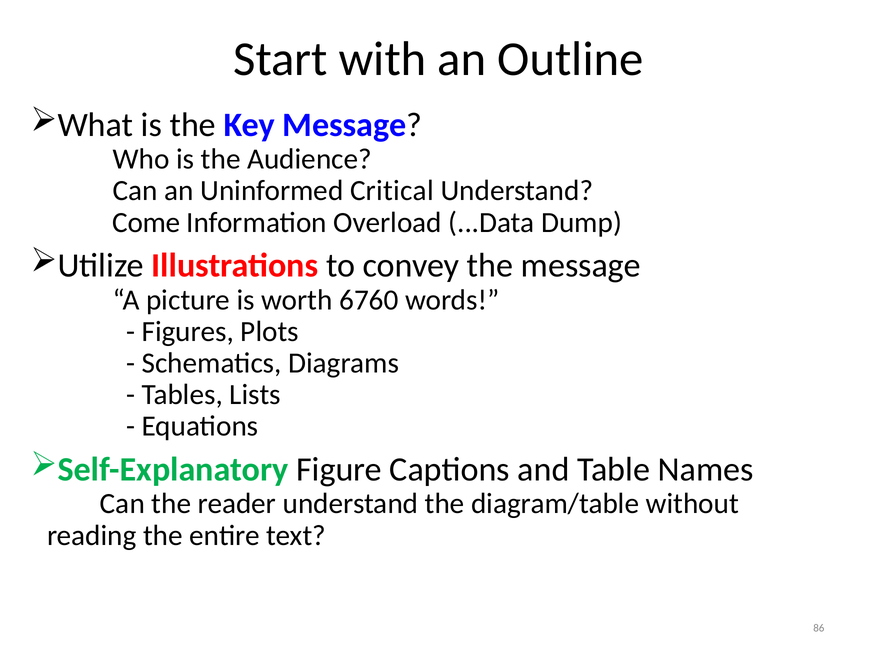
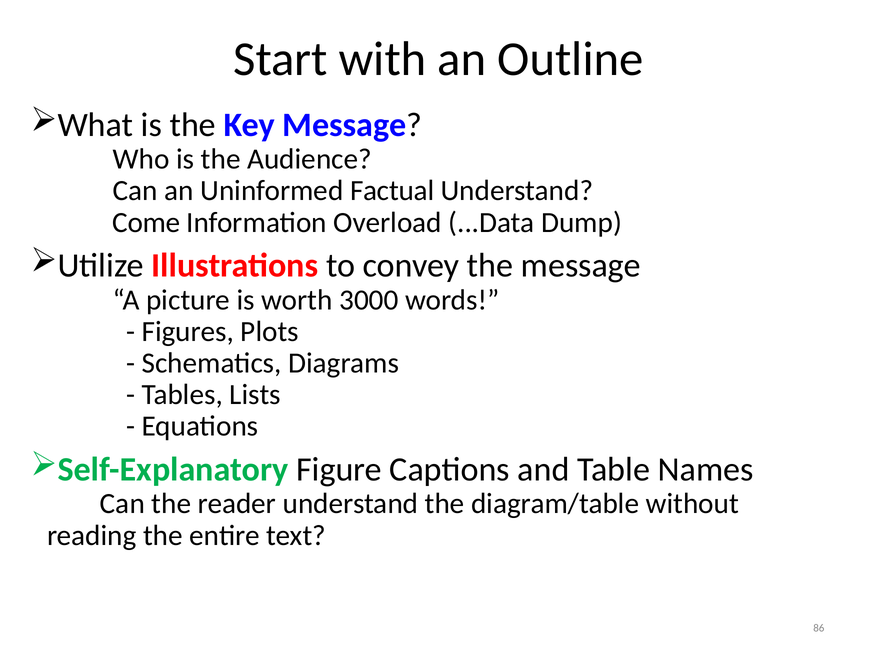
Critical: Critical -> Factual (392, 191)
6760: 6760 -> 3000 (369, 300)
